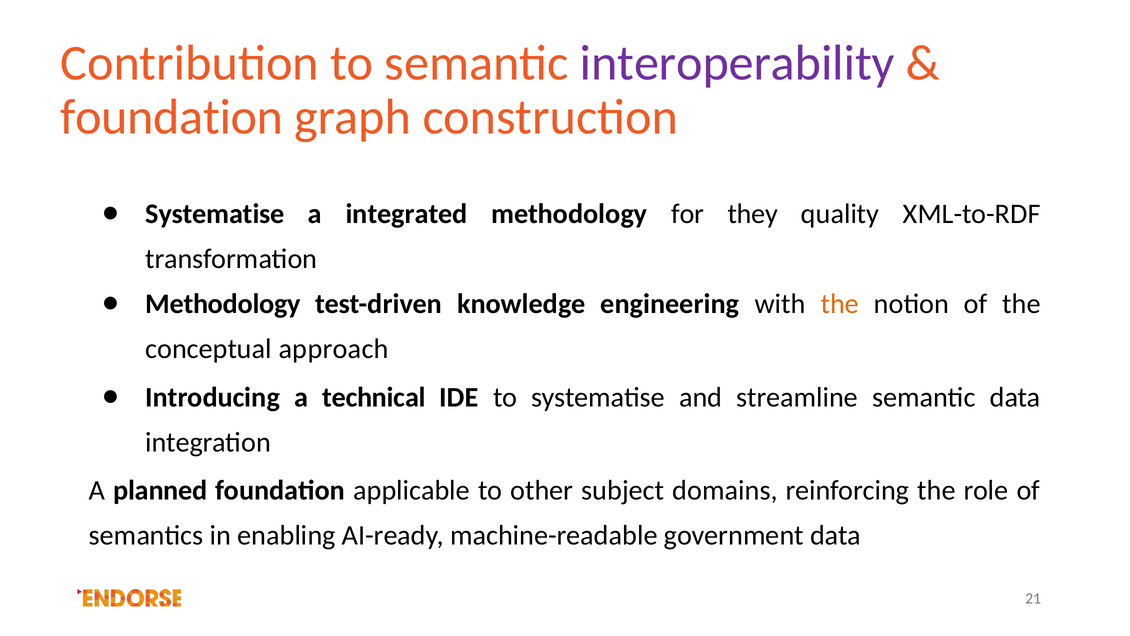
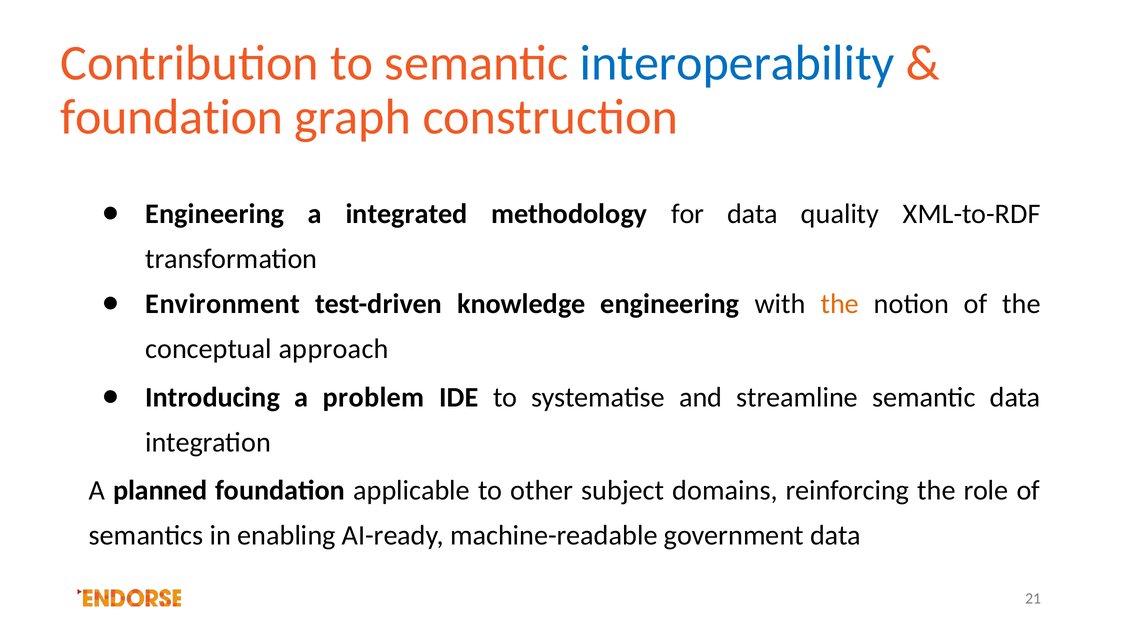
interoperability colour: purple -> blue (737, 63)
Systematise: Systematise -> Engineering (215, 214)
for they: they -> data (753, 214)
Methodology: Methodology -> Environment (223, 304)
technical: technical -> problem (374, 397)
